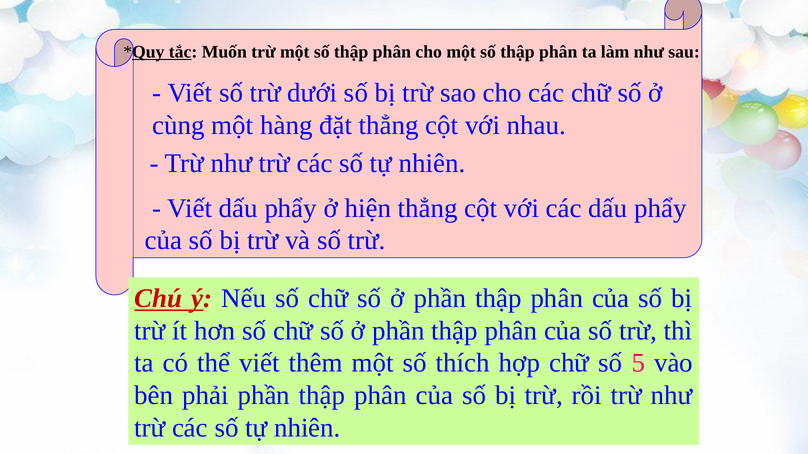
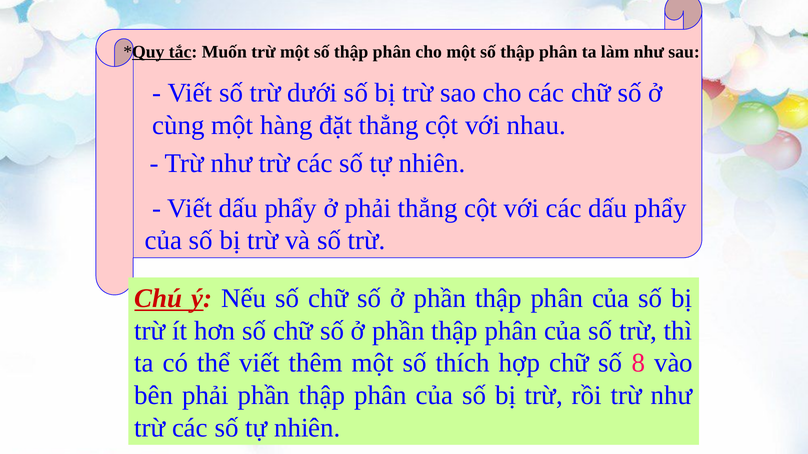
ở hiện: hiện -> phải (368, 209)
5: 5 -> 8 (638, 363)
